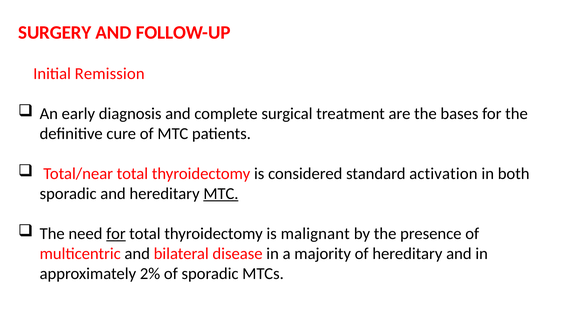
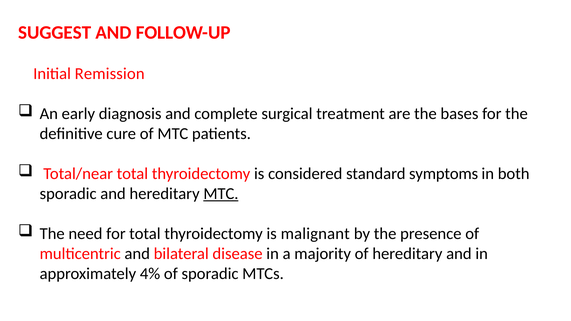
SURGERY: SURGERY -> SUGGEST (55, 33)
activation: activation -> symptoms (444, 174)
for underline: present -> none (116, 234)
2%: 2% -> 4% (150, 274)
